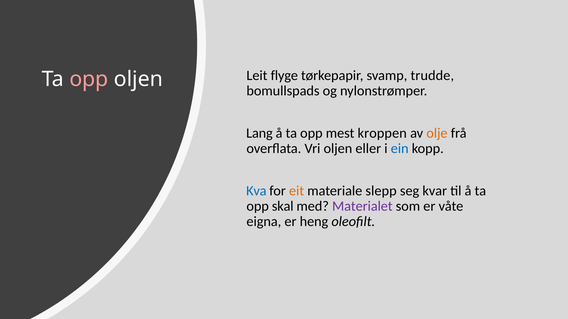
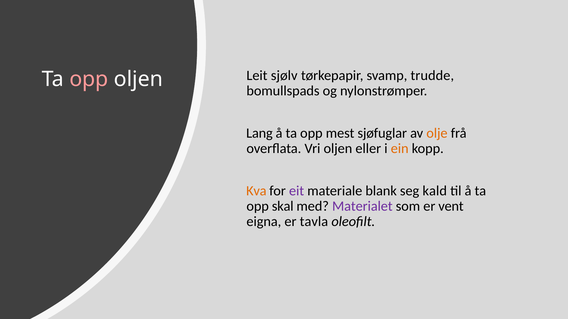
flyge: flyge -> sjølv (284, 76)
kroppen: kroppen -> sjøfuglar (382, 133)
ein colour: blue -> orange (400, 149)
Kva colour: blue -> orange (256, 191)
eit colour: orange -> purple (297, 191)
slepp: slepp -> blank (381, 191)
kvar: kvar -> kald (435, 191)
våte: våte -> vent (451, 207)
heng: heng -> tavla (314, 222)
